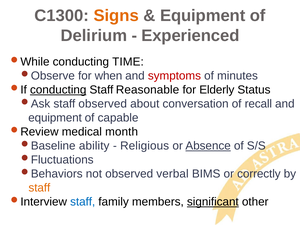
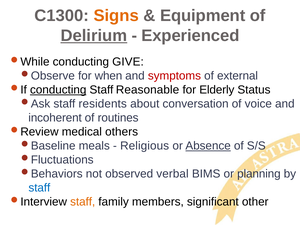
Delirium underline: none -> present (94, 36)
TIME: TIME -> GIVE (128, 62)
minutes: minutes -> external (238, 76)
staff observed: observed -> residents (103, 104)
recall: recall -> voice (258, 104)
equipment: equipment -> incoherent (55, 118)
capable: capable -> routines (118, 118)
month: month -> others (122, 132)
ability: ability -> meals (94, 146)
correctly: correctly -> planning (259, 174)
staff colour: orange -> blue (39, 188)
staff colour: blue -> orange (83, 202)
significant underline: present -> none (213, 202)
